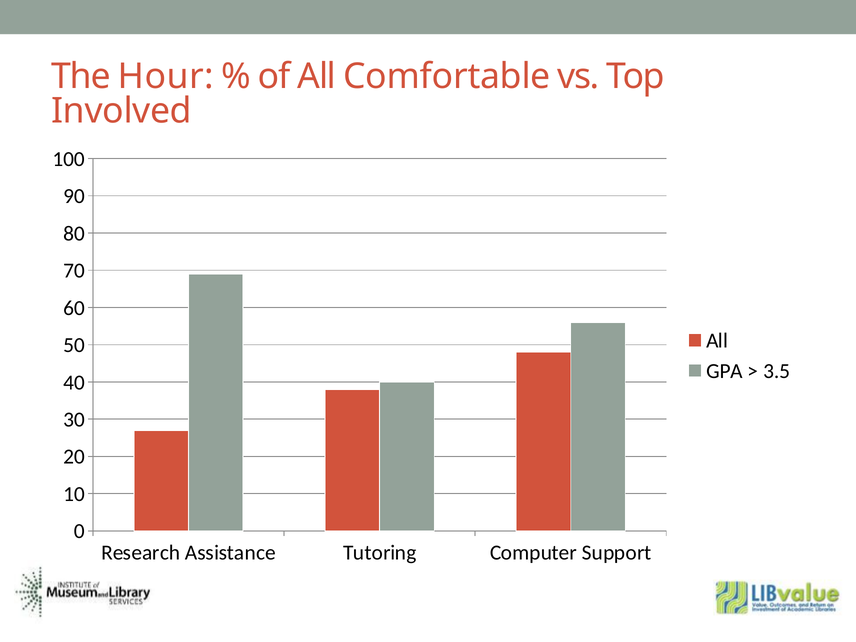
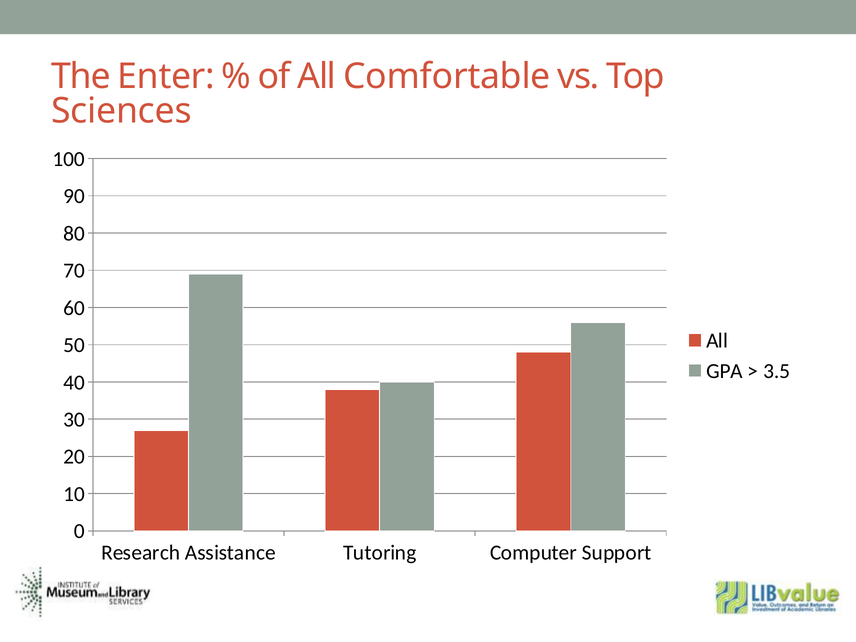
Hour: Hour -> Enter (166, 77)
Involved: Involved -> Sciences (121, 111)
